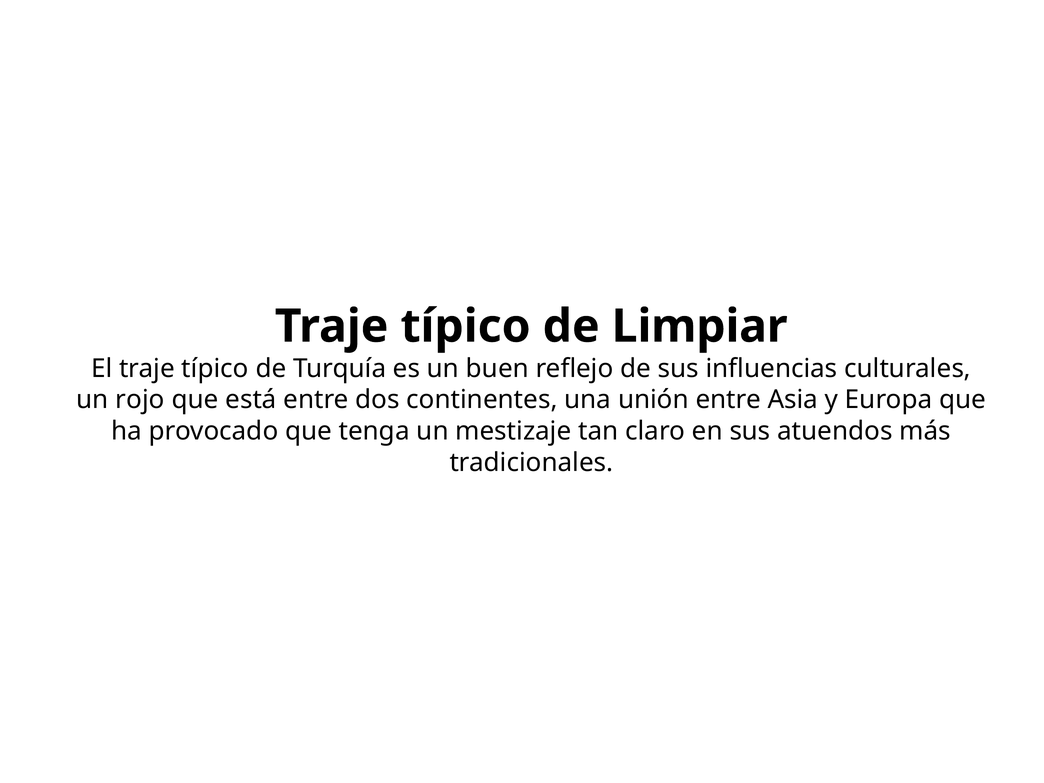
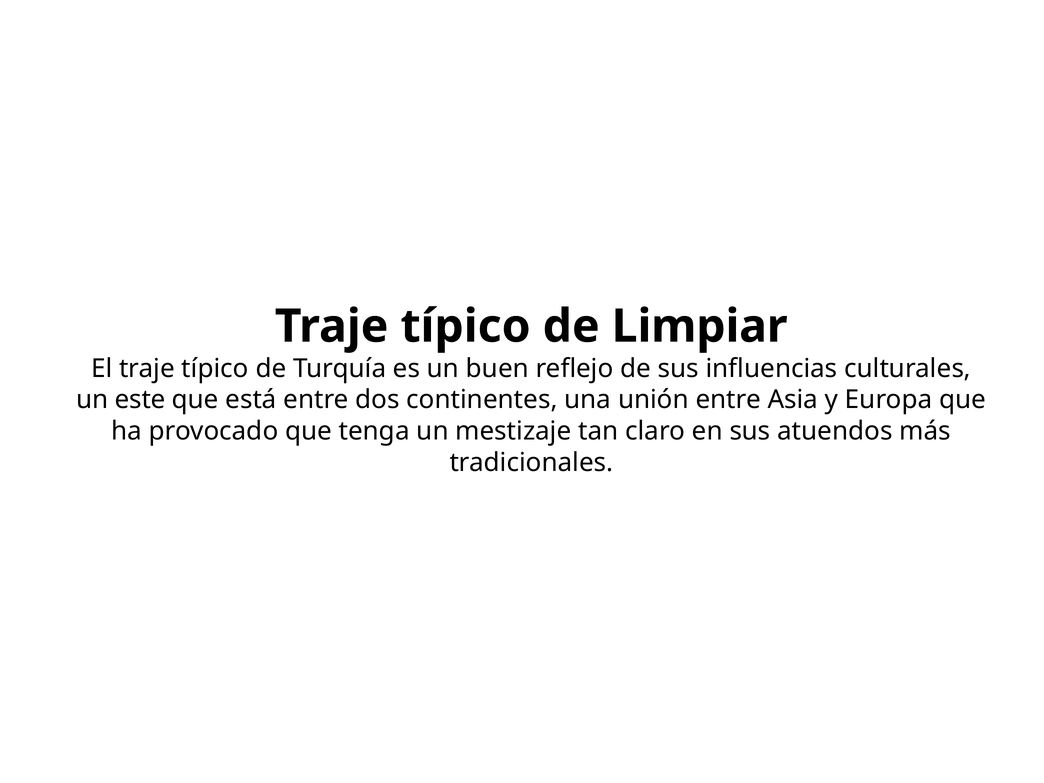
rojo: rojo -> este (140, 400)
